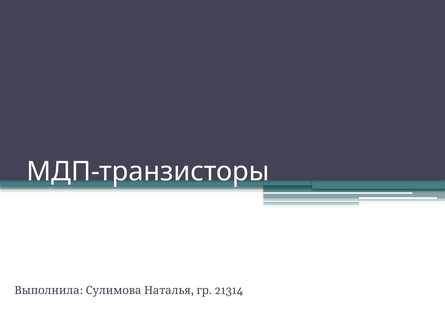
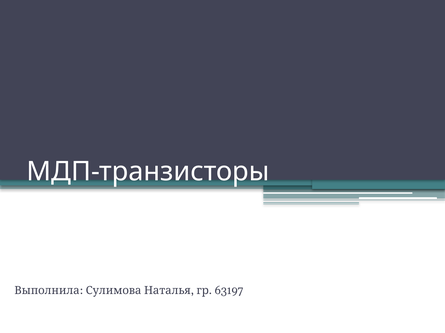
21314: 21314 -> 63197 (229, 291)
